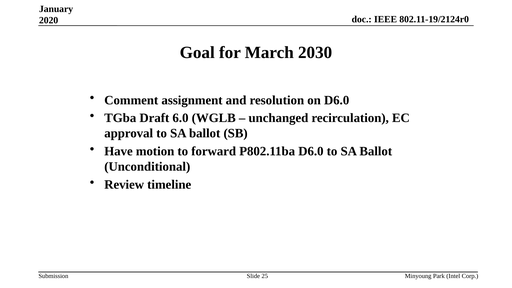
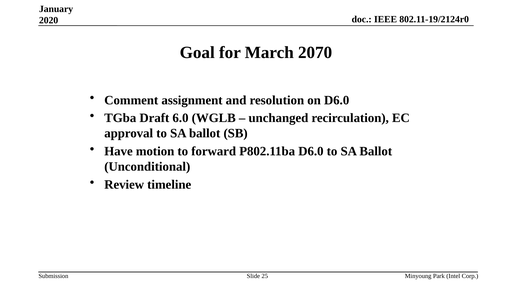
2030: 2030 -> 2070 (315, 52)
